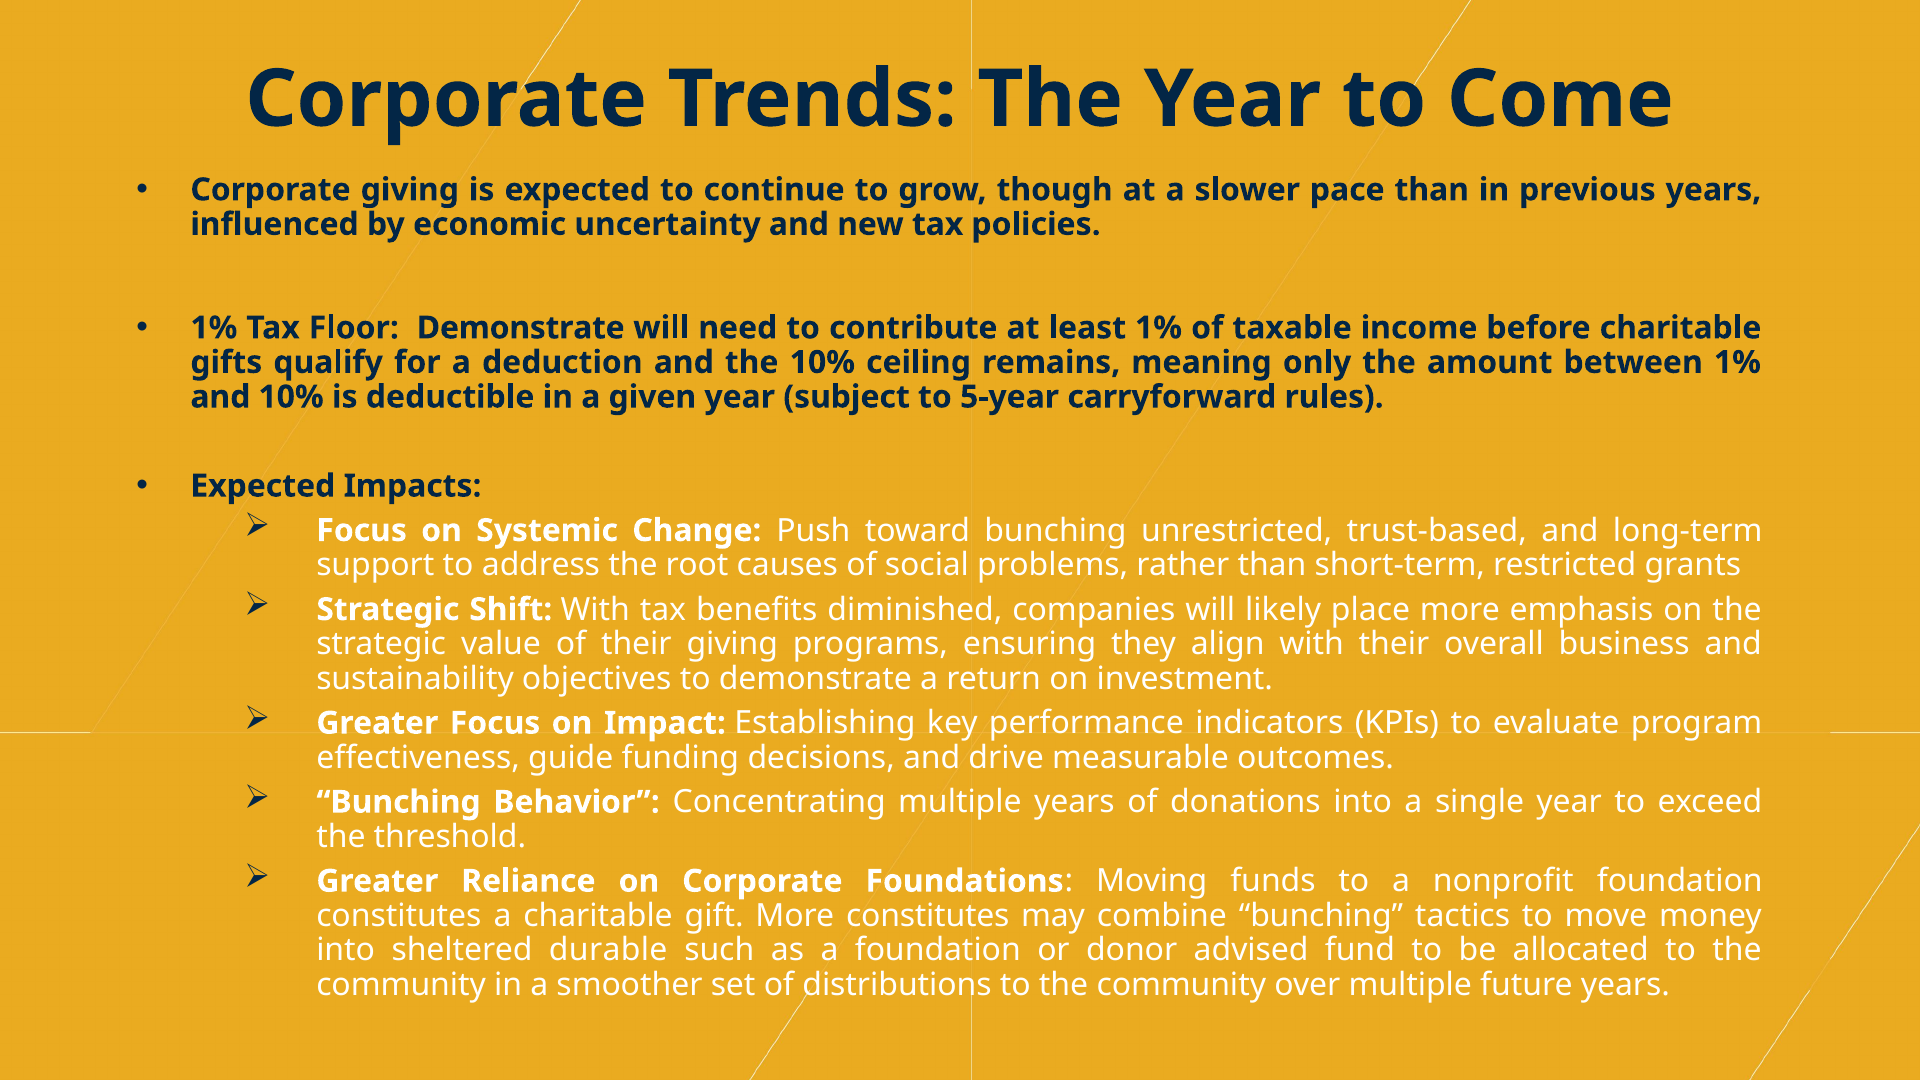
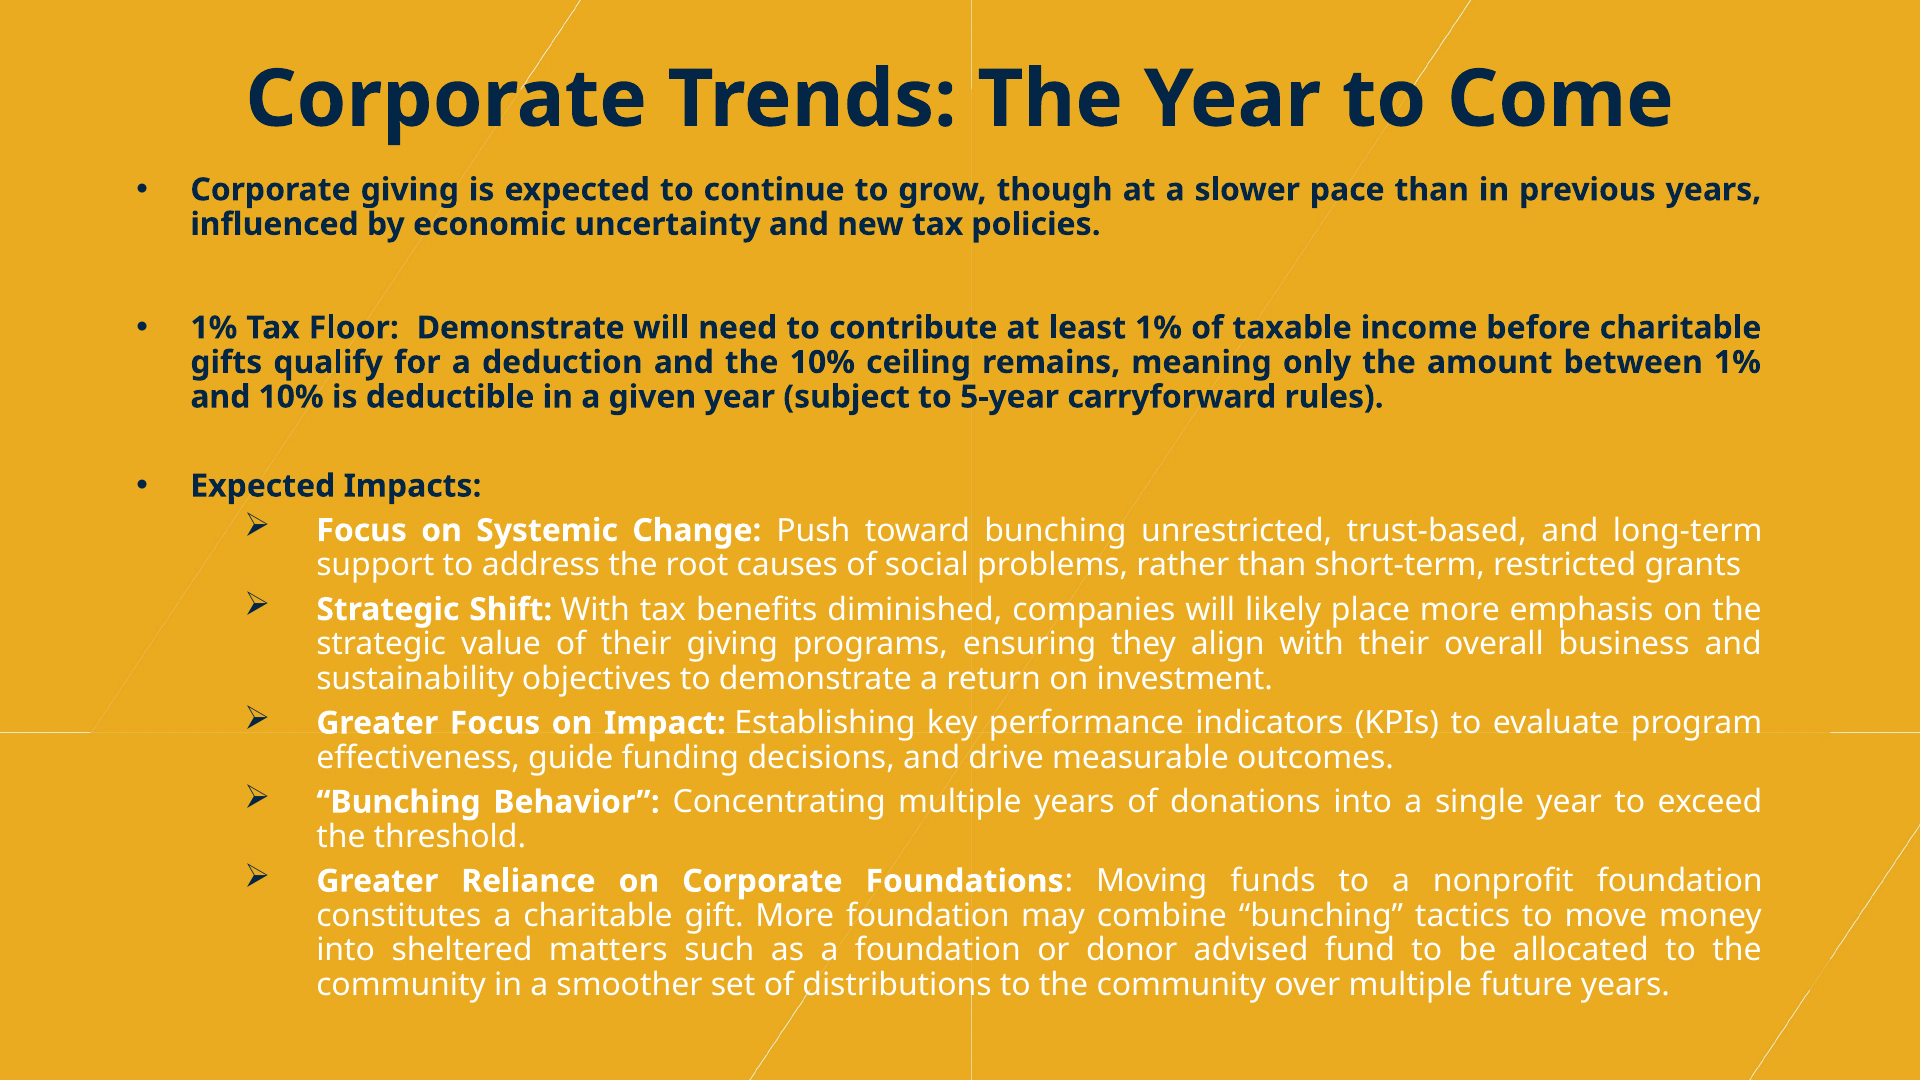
More constitutes: constitutes -> foundation (928, 916)
durable: durable -> matters (608, 950)
